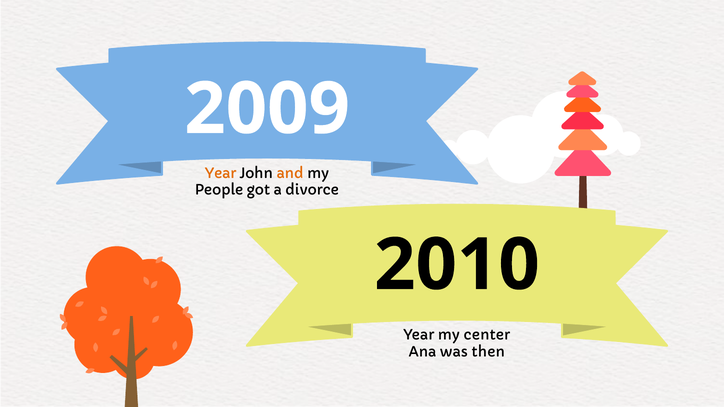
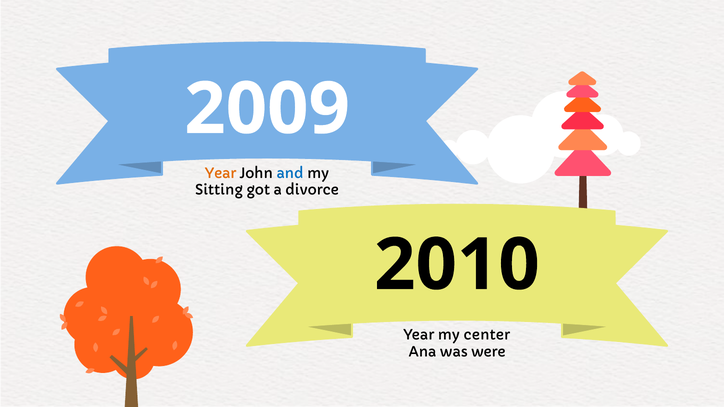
and colour: orange -> blue (290, 174)
People: People -> Sitting (219, 190)
then: then -> were (488, 352)
